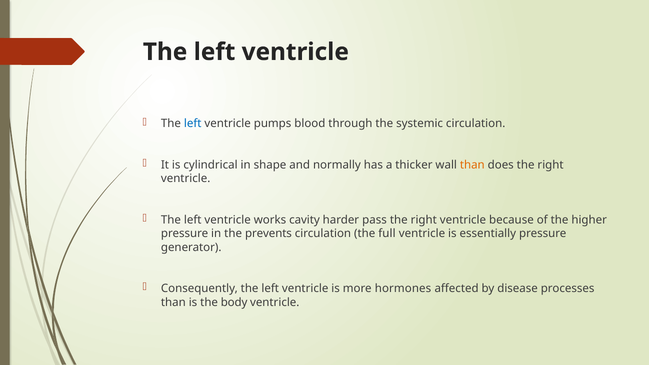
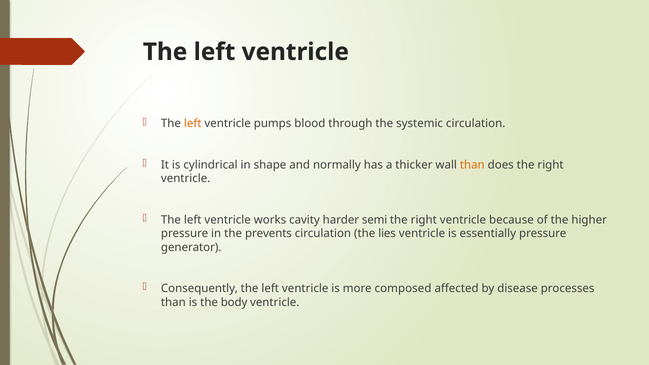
left colour: blue -> orange (193, 124)
pass: pass -> semi (375, 220)
full: full -> lies (387, 234)
hormones: hormones -> composed (403, 288)
